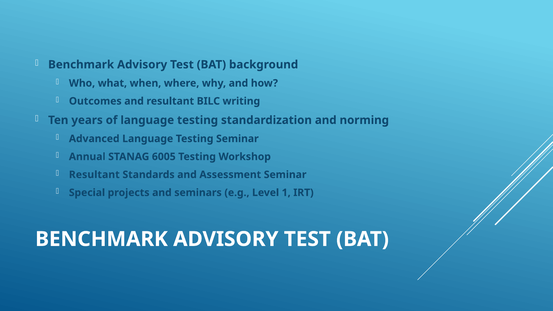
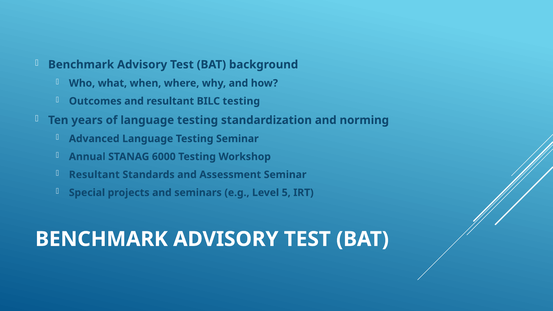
BILC writing: writing -> testing (241, 101)
6005: 6005 -> 6000 (164, 157)
1: 1 -> 5 (286, 193)
